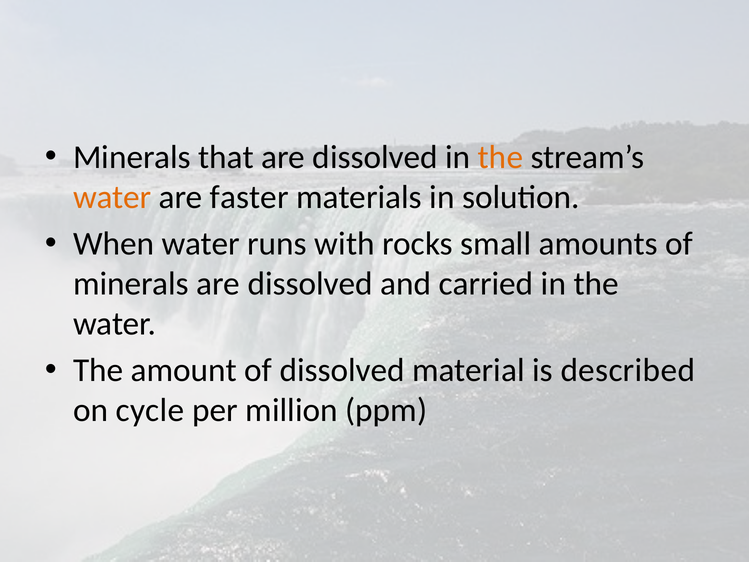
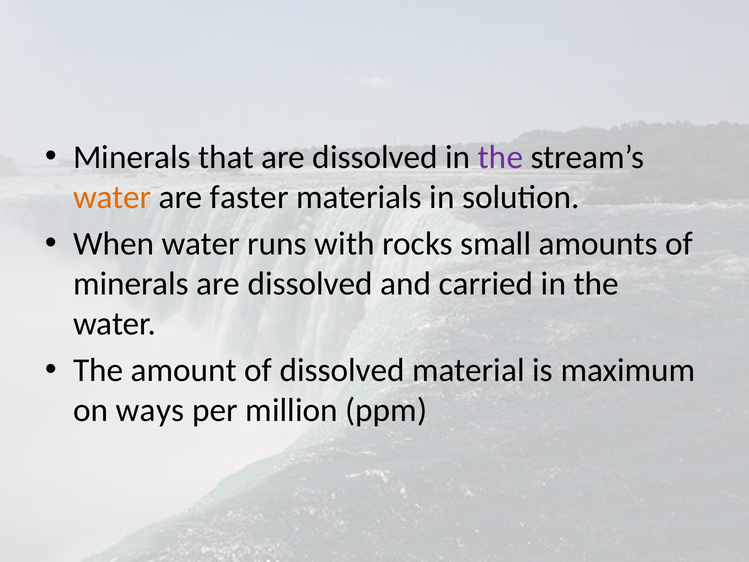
the colour: orange -> purple (500, 157)
described: described -> maximum (628, 370)
cycle: cycle -> ways (150, 410)
